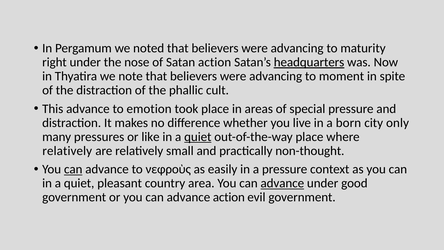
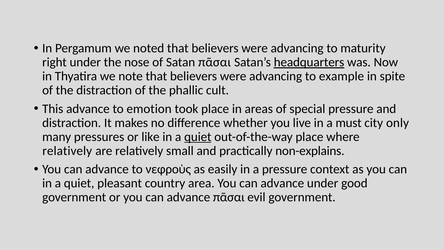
Satan action: action -> πᾶσαι (215, 62)
moment: moment -> example (342, 76)
born: born -> must (349, 123)
non-thought: non-thought -> non-explains (310, 151)
can underline: present -> none (73, 169)
advance underline: present -> none (282, 183)
advance action: action -> πᾶσαι (229, 197)
